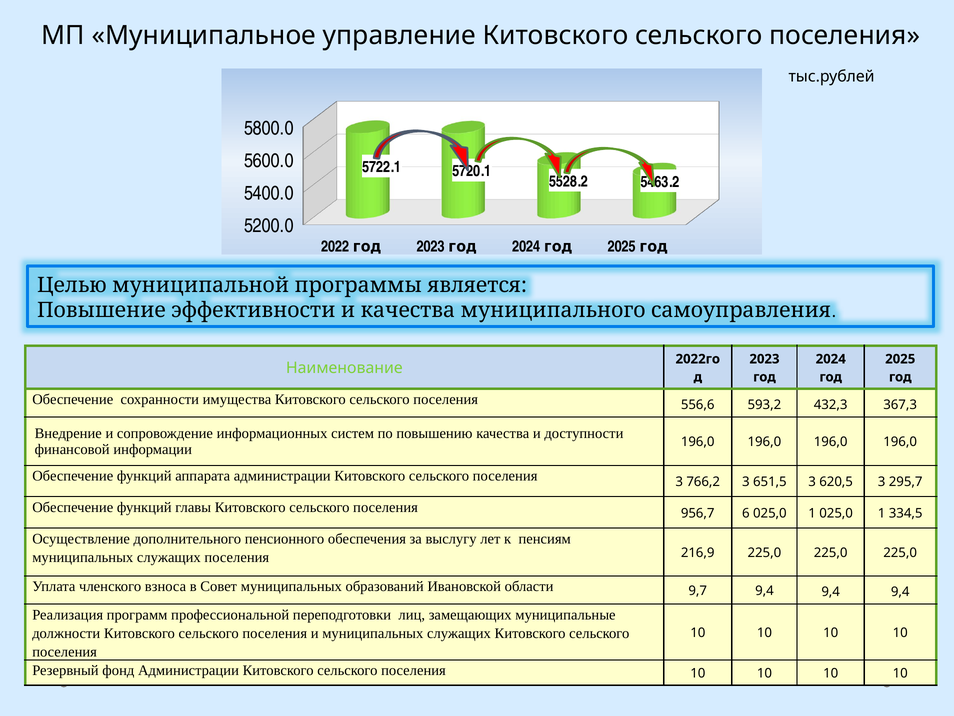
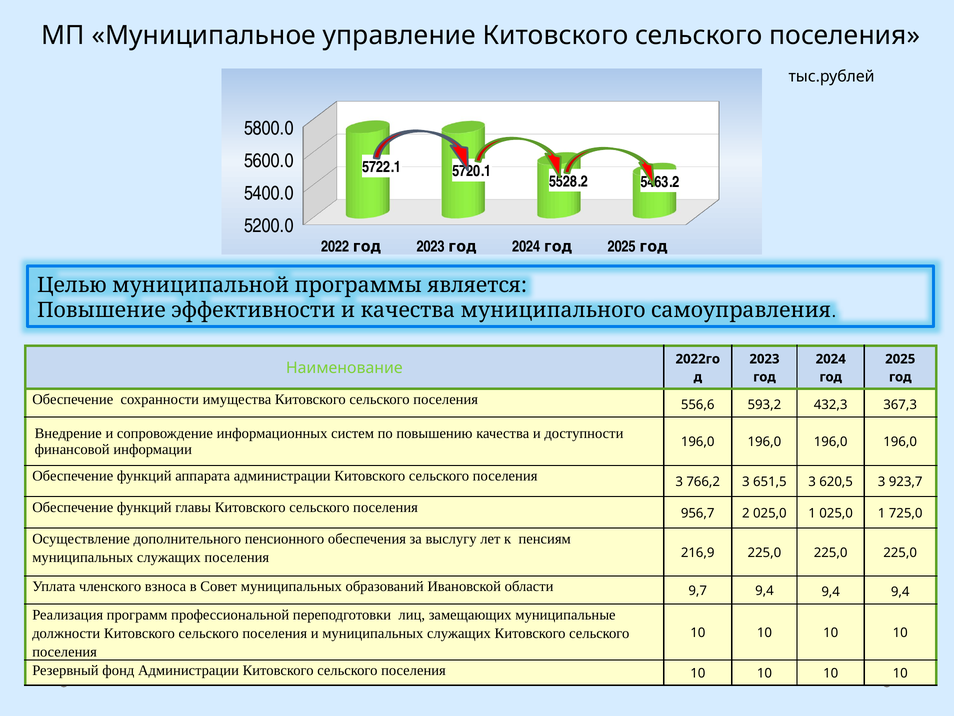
295,7: 295,7 -> 923,7 (906, 481)
6: 6 -> 2 (746, 513)
334,5: 334,5 -> 725,0 (906, 513)
